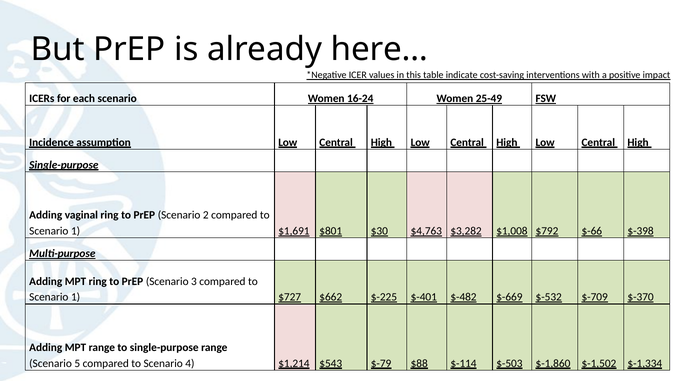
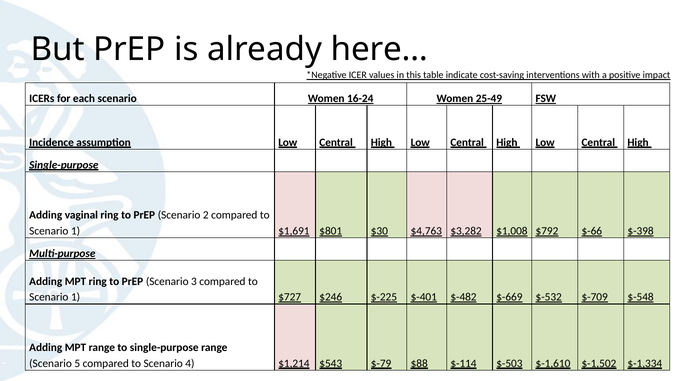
$662: $662 -> $246 (331, 297)
$-370: $-370 -> $-548 (641, 297)
$-1,860: $-1,860 -> $-1,610 (553, 364)
